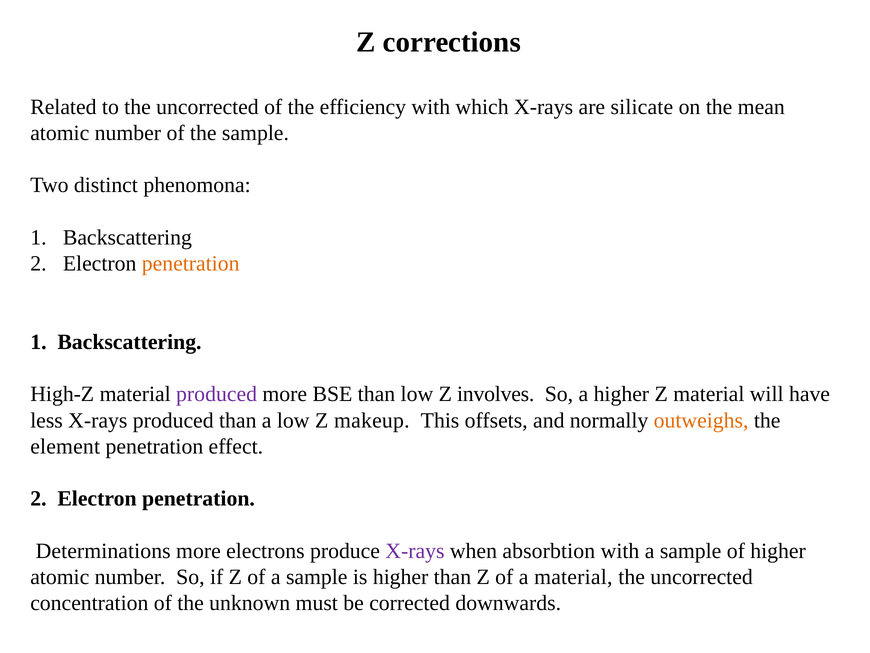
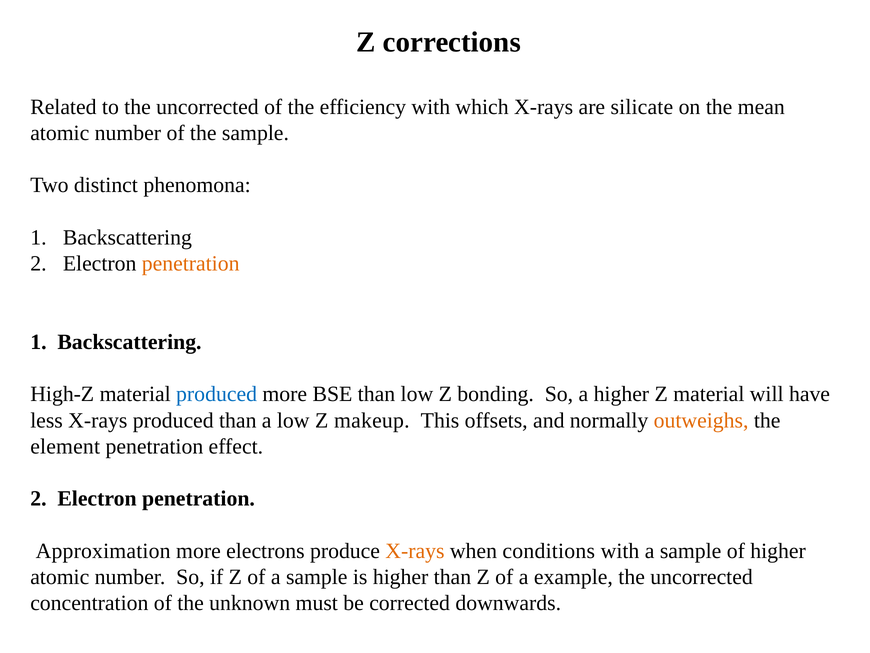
produced colour: purple -> blue (217, 394)
involves: involves -> bonding (496, 394)
Determinations: Determinations -> Approximation (103, 551)
X-rays colour: purple -> orange (415, 551)
absorbtion: absorbtion -> conditions (549, 551)
a material: material -> example (573, 577)
